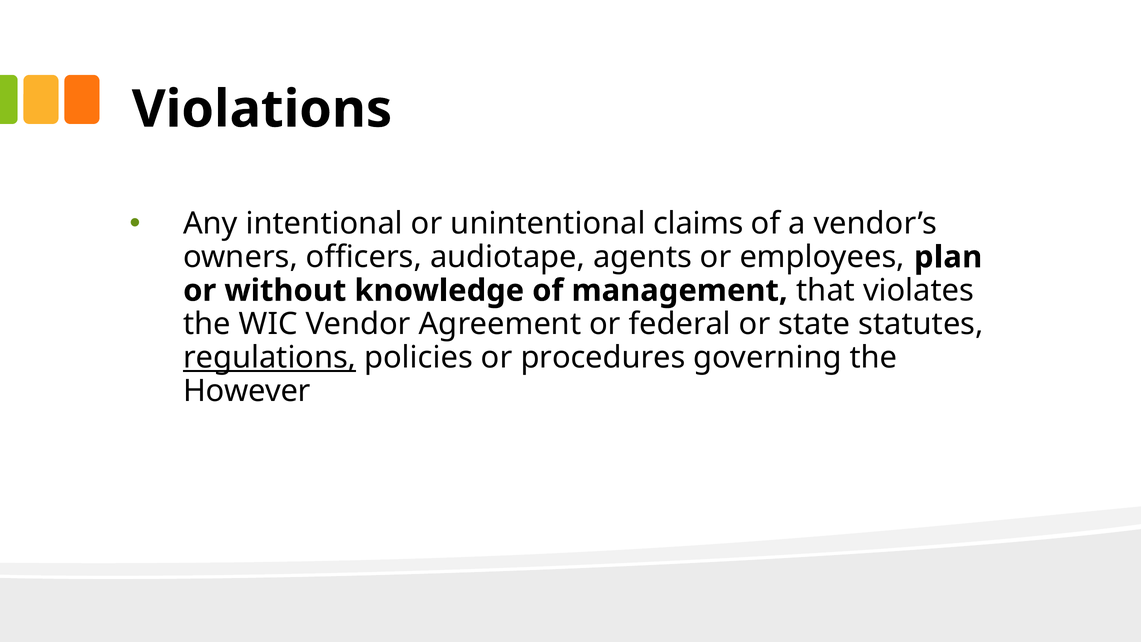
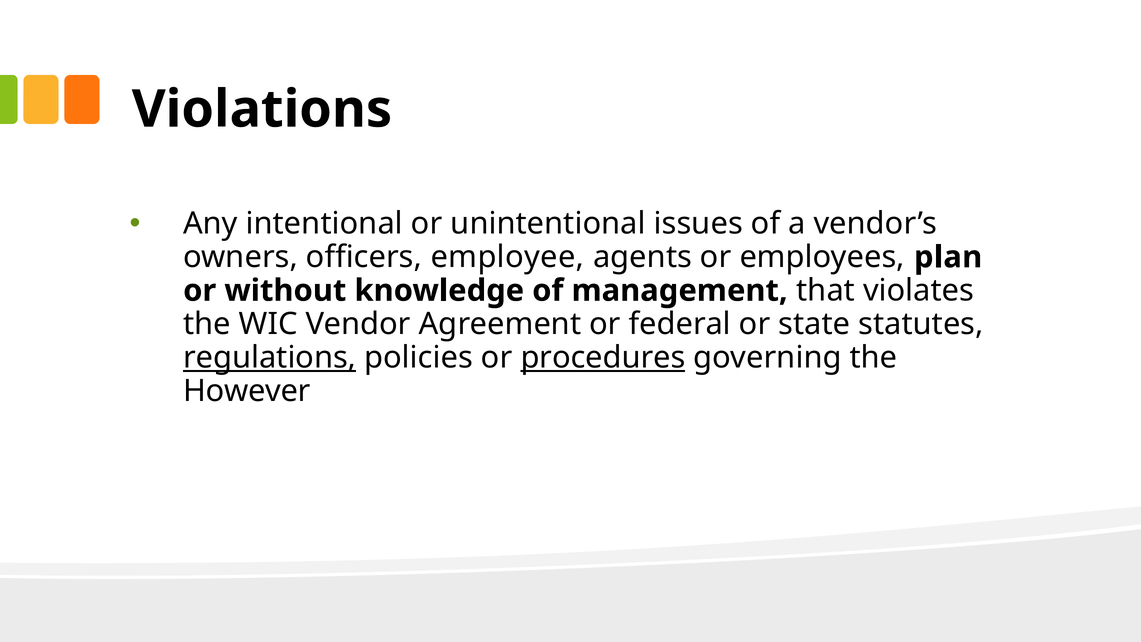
claims: claims -> issues (698, 224)
audiotape: audiotape -> employee (507, 257)
procedures underline: none -> present (603, 358)
